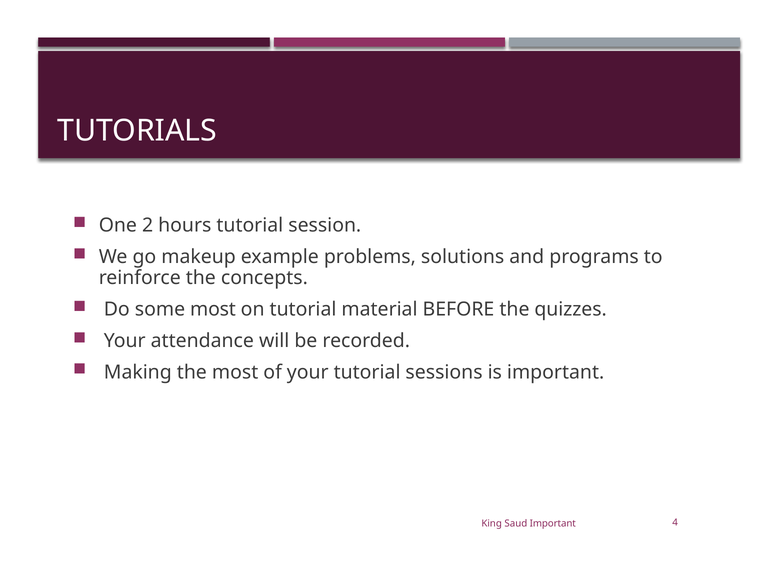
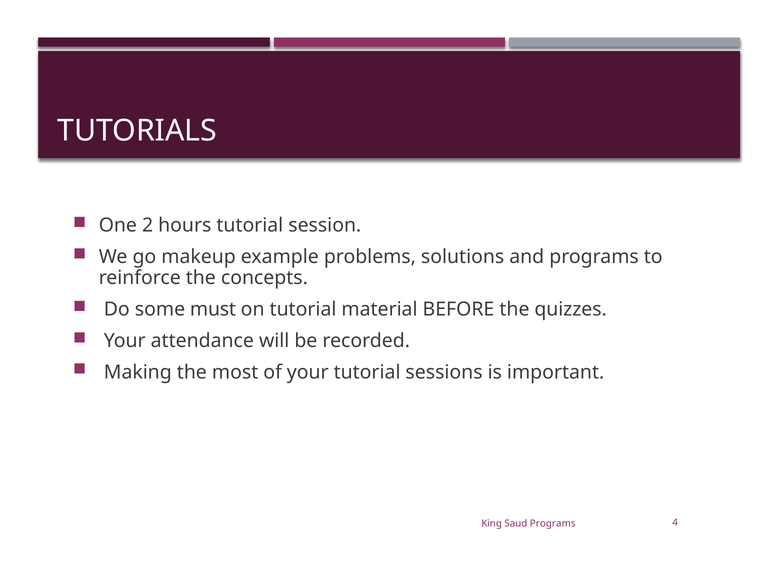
some most: most -> must (213, 310)
Saud Important: Important -> Programs (553, 524)
